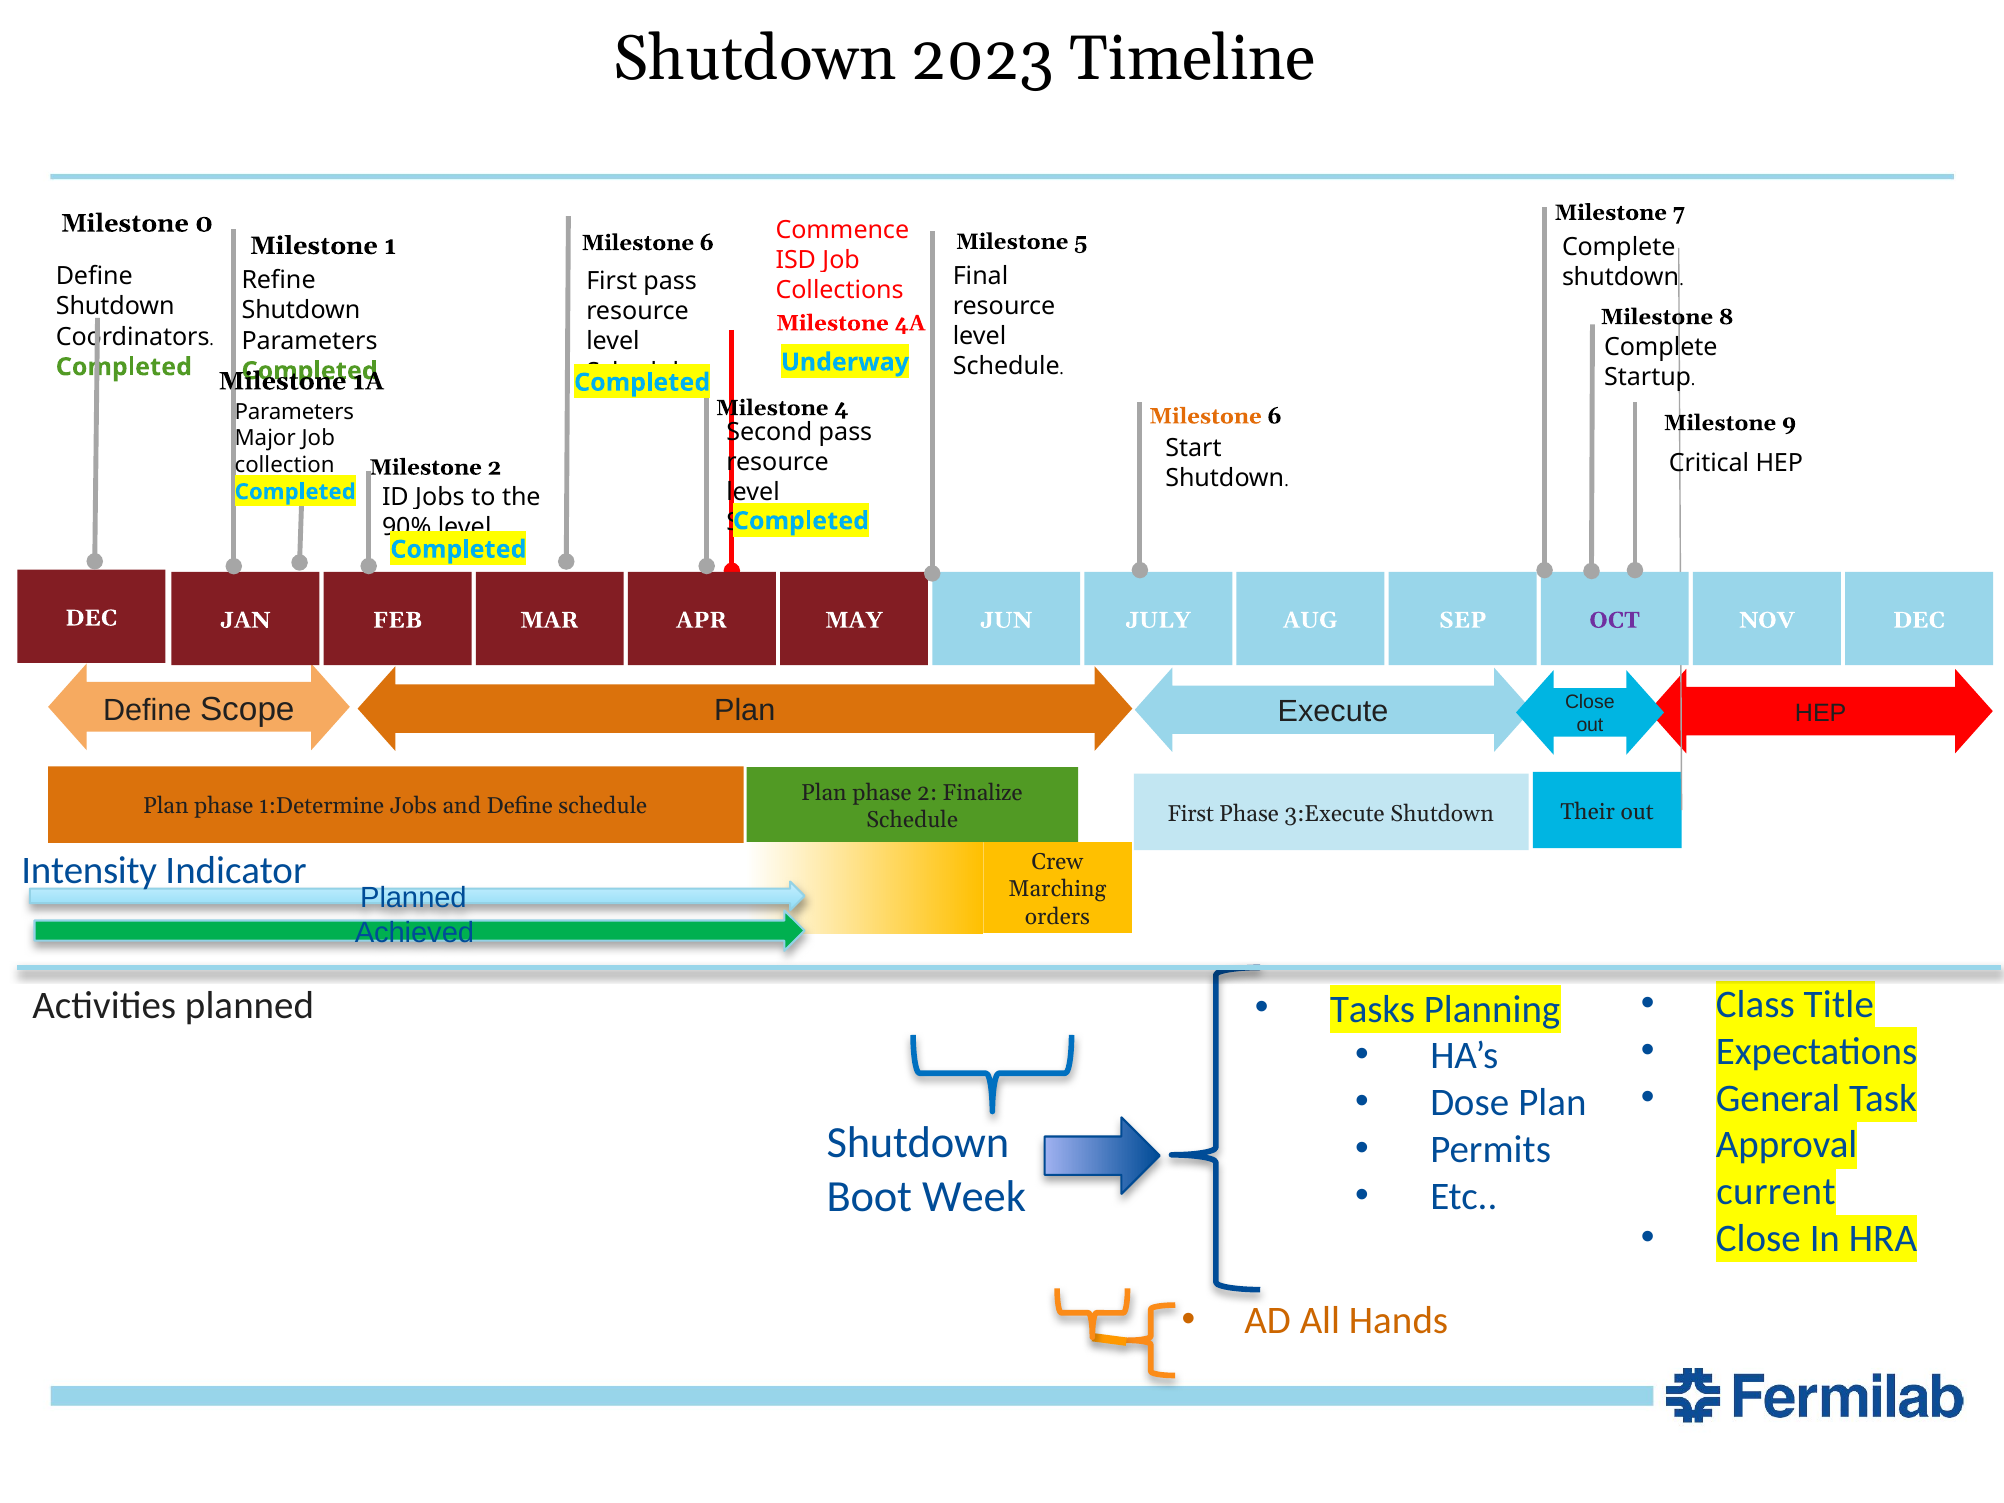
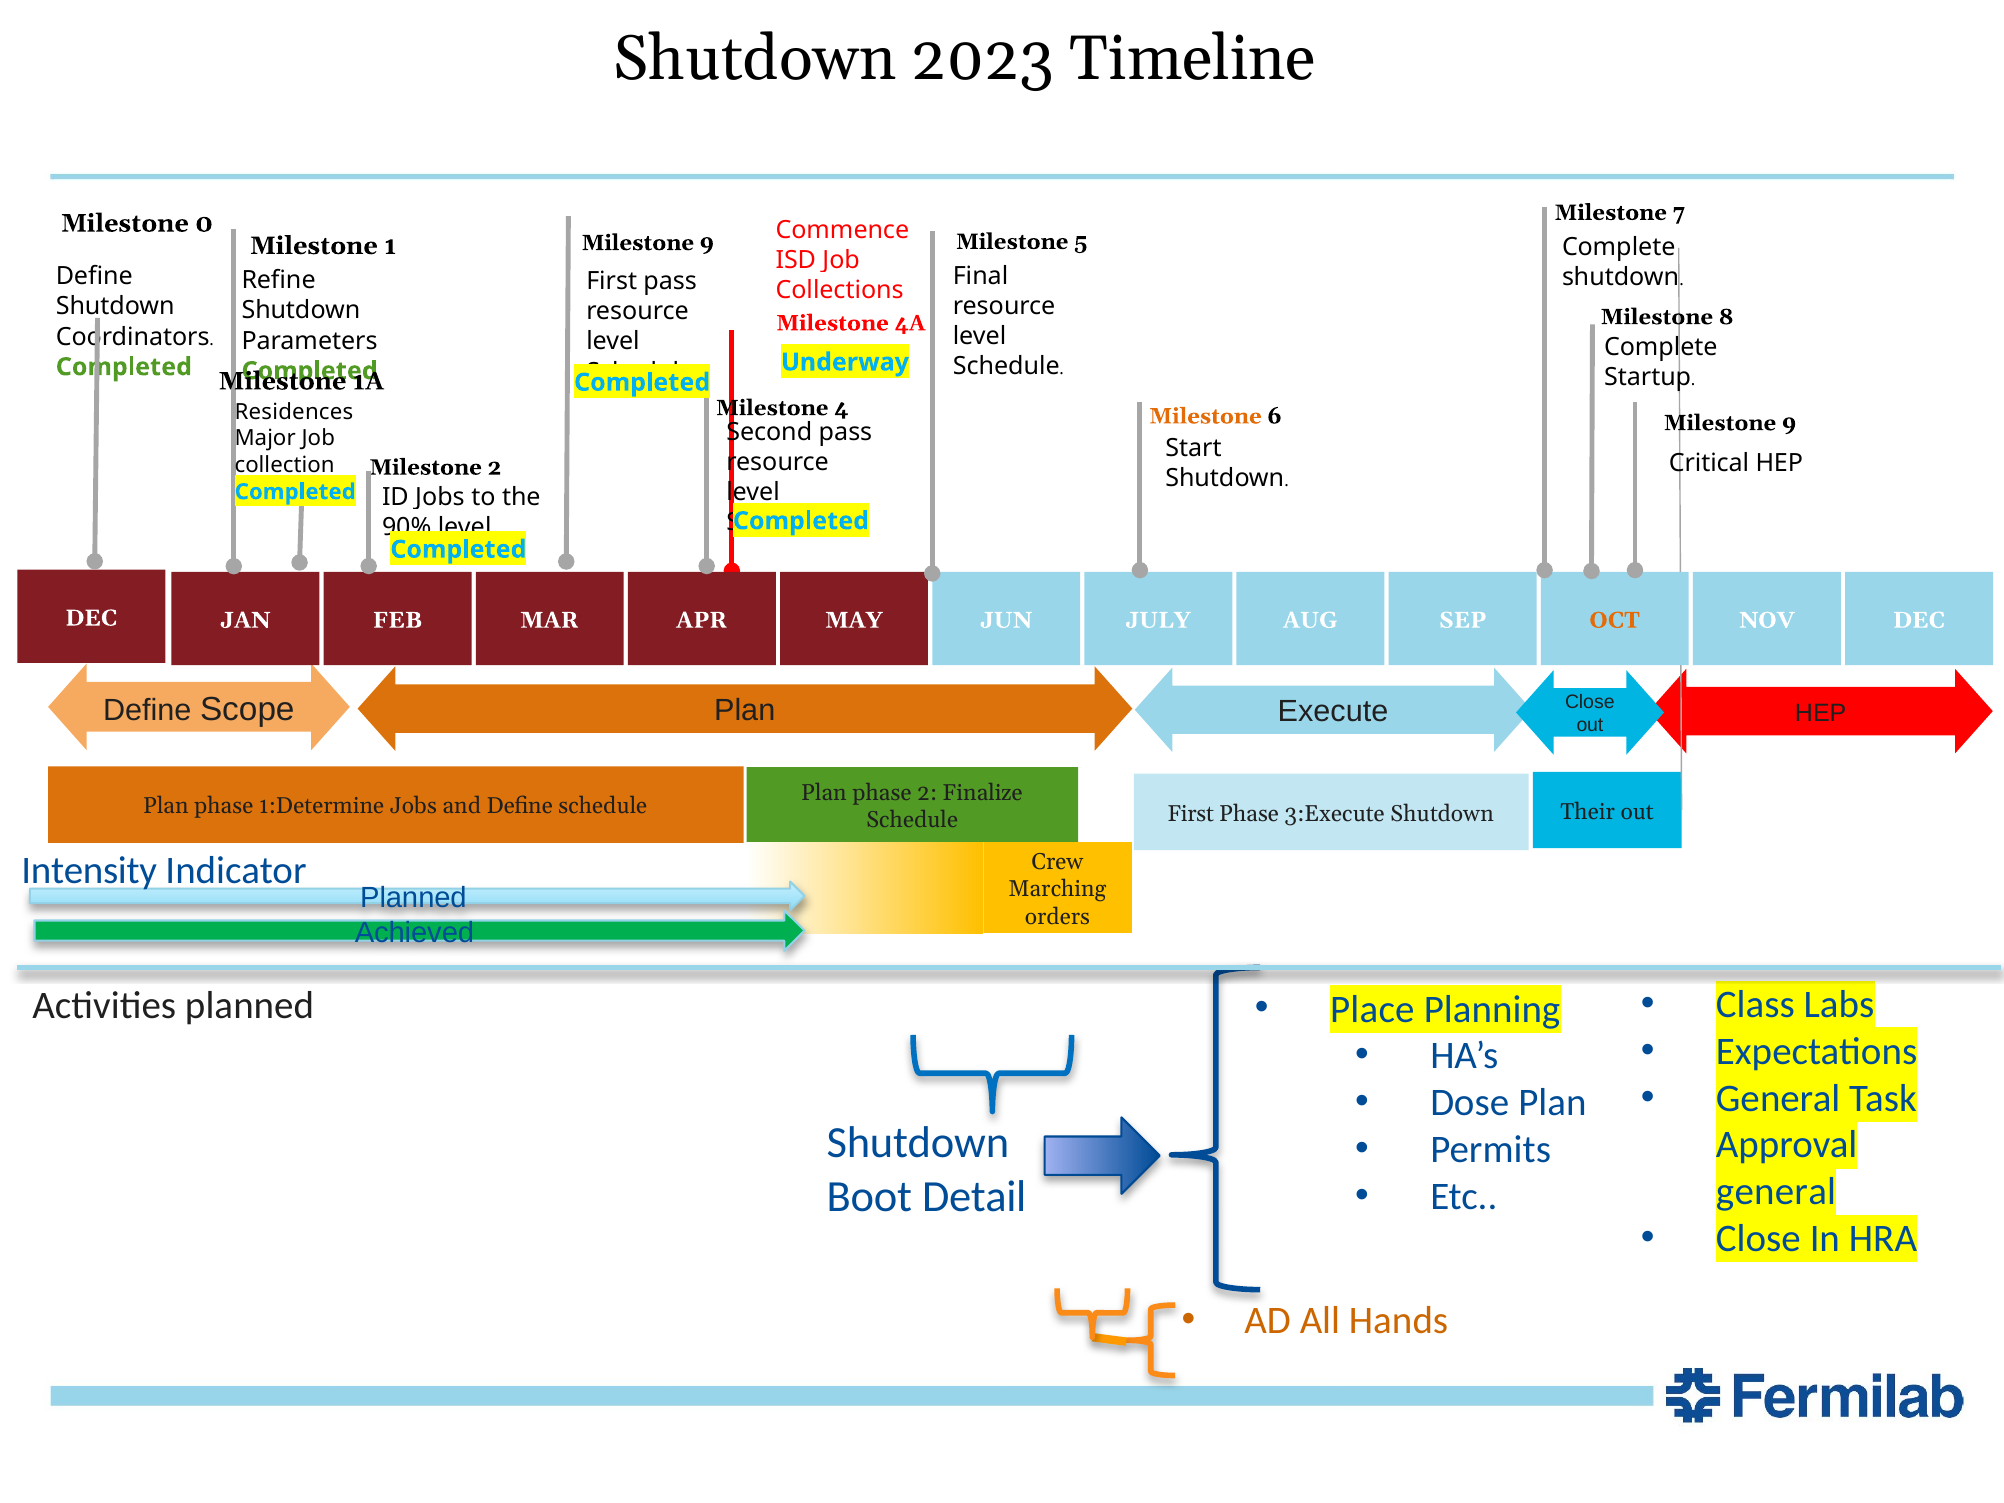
6: 6 -> 9 (707, 243)
Parameters: Parameters -> Residences (294, 412)
OCT colour: purple -> orange (1614, 620)
Title: Title -> Labs (1839, 1005)
Tasks: Tasks -> Place (1372, 1009)
current: current -> general (1776, 1192)
Week: Week -> Detail (974, 1197)
